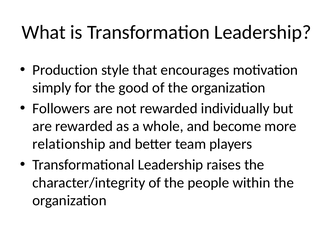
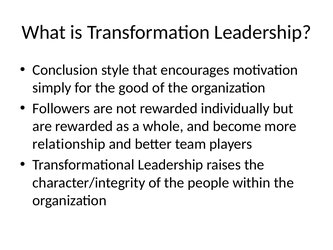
Production: Production -> Conclusion (65, 70)
